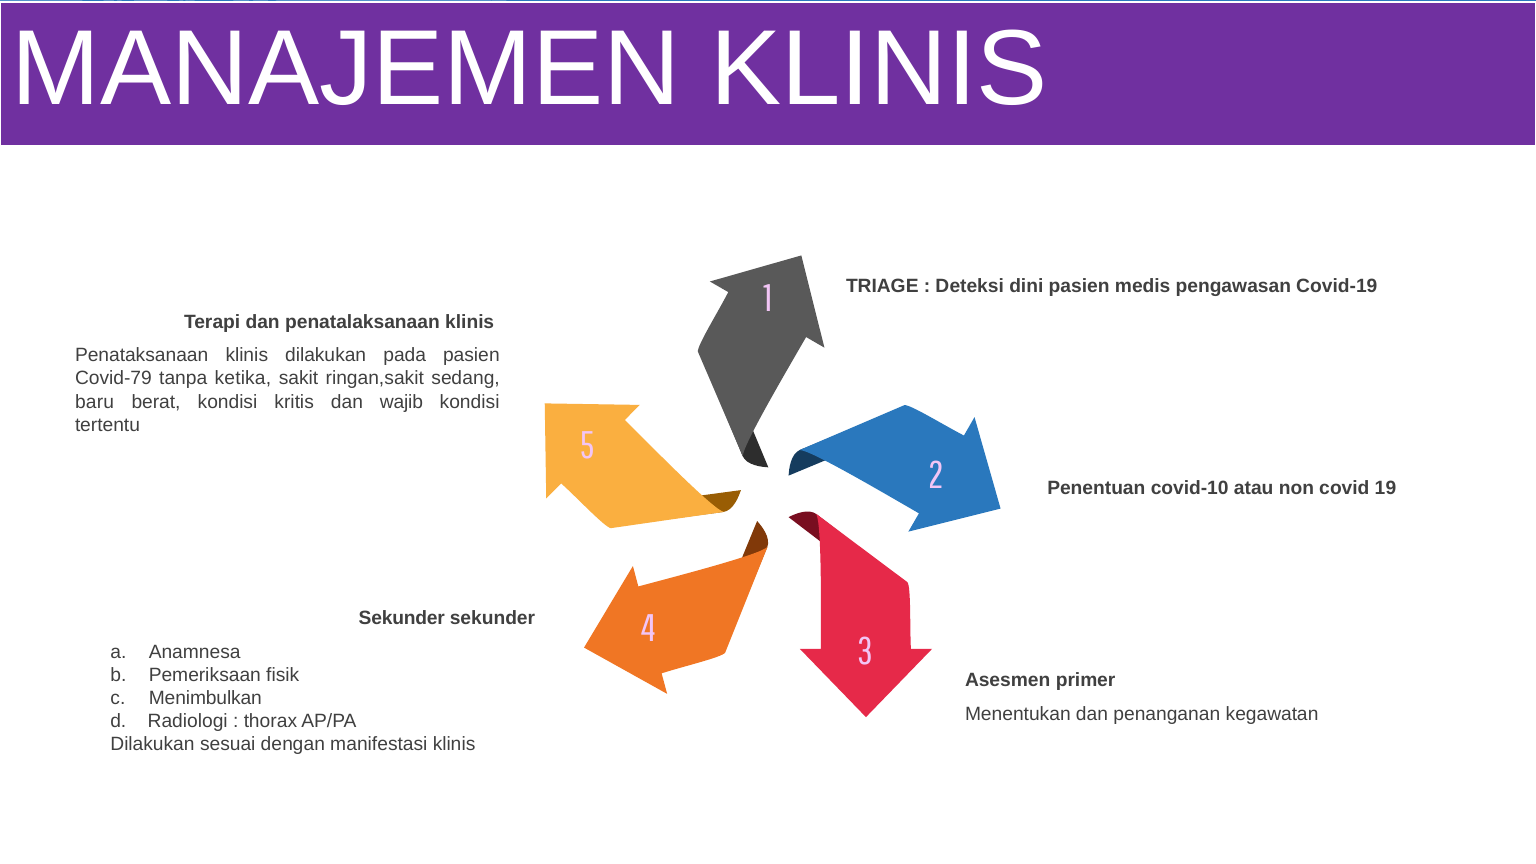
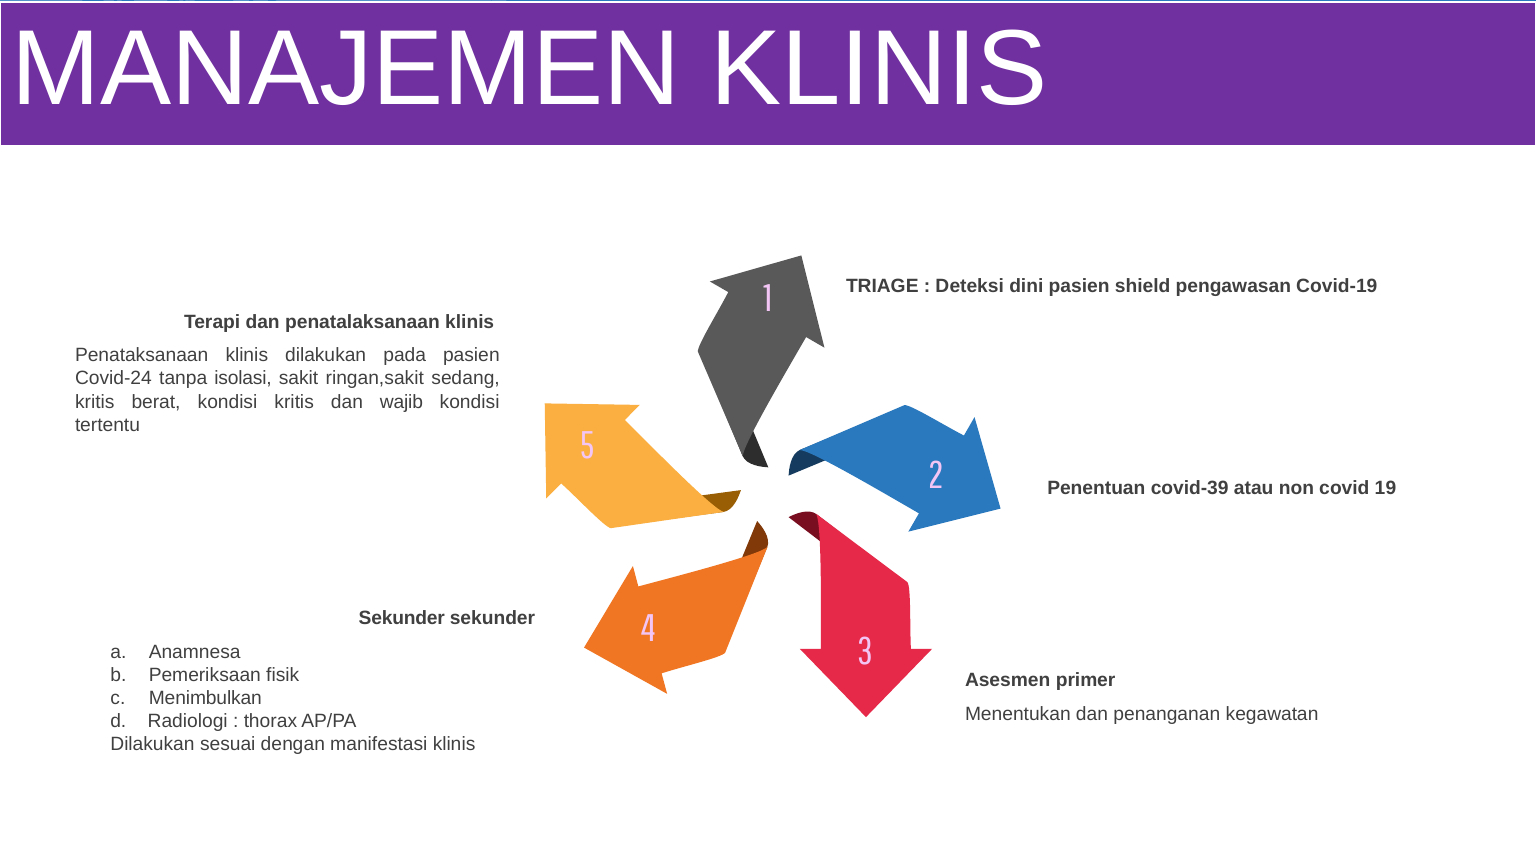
medis: medis -> shield (1143, 286)
Covid-79: Covid-79 -> Covid-24 (113, 379)
ketika: ketika -> isolasi (243, 379)
baru: baru -> kritis (95, 402)
covid-10: covid-10 -> covid-39 (1190, 488)
